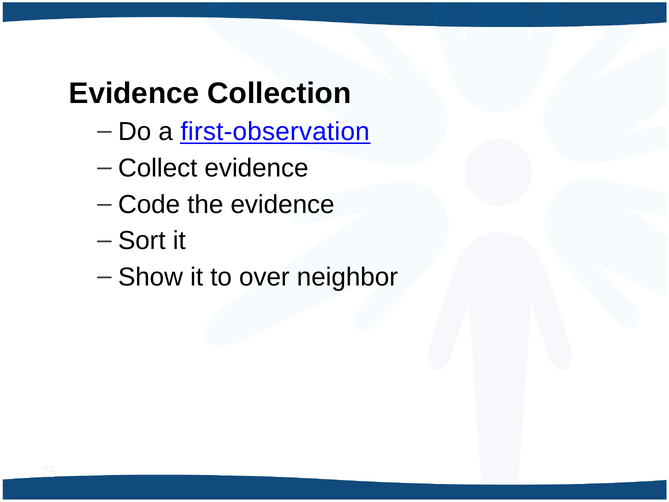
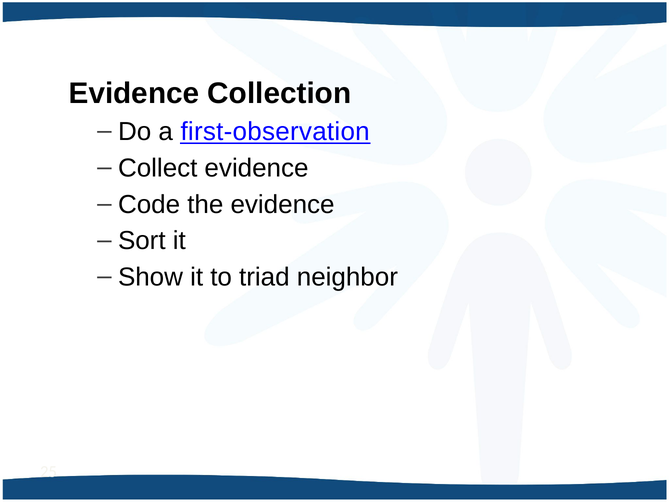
over: over -> triad (264, 277)
